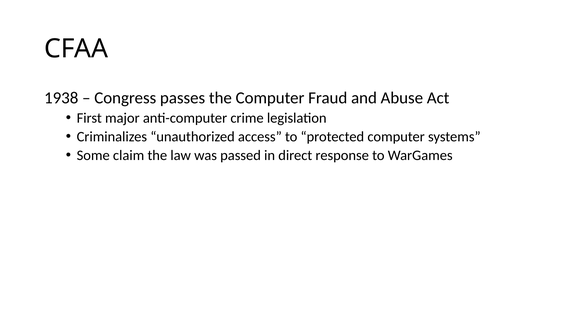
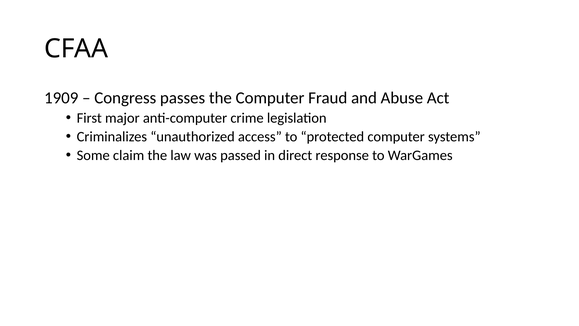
1938: 1938 -> 1909 (61, 98)
